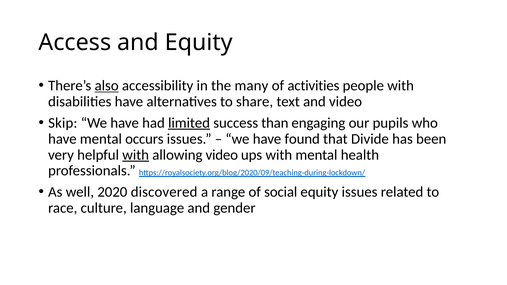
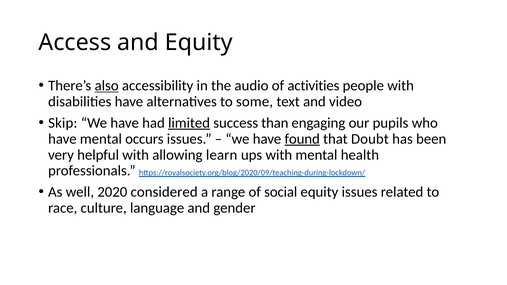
many: many -> audio (251, 86)
share: share -> some (255, 102)
found underline: none -> present (302, 139)
Divide: Divide -> Doubt (370, 139)
with underline: present -> none (136, 155)
allowing video: video -> learn (222, 155)
discovered: discovered -> considered (164, 192)
